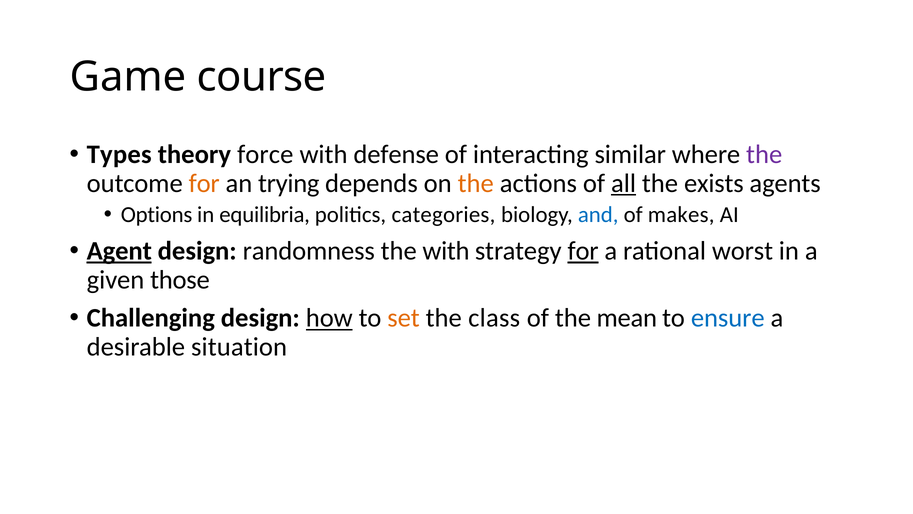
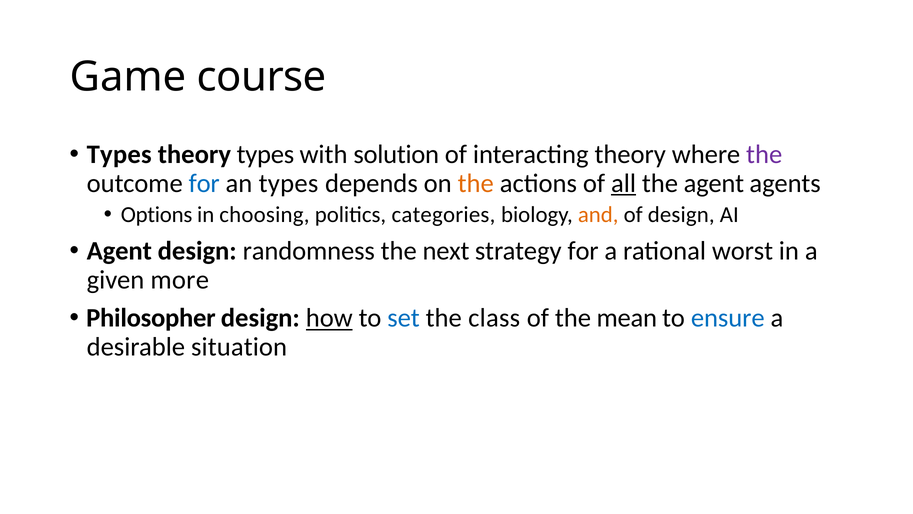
theory force: force -> types (265, 154)
defense: defense -> solution (396, 154)
interacting similar: similar -> theory (630, 154)
for colour: orange -> blue (204, 183)
an trying: trying -> types (289, 183)
the exists: exists -> agent (714, 183)
equilibria: equilibria -> choosing (264, 215)
and colour: blue -> orange (598, 215)
of makes: makes -> design (681, 215)
Agent underline: present -> none (119, 251)
the with: with -> next (446, 251)
for underline: present -> none (583, 251)
those: those -> more (180, 280)
Challenging: Challenging -> Philosopher (151, 318)
set colour: orange -> blue (404, 318)
